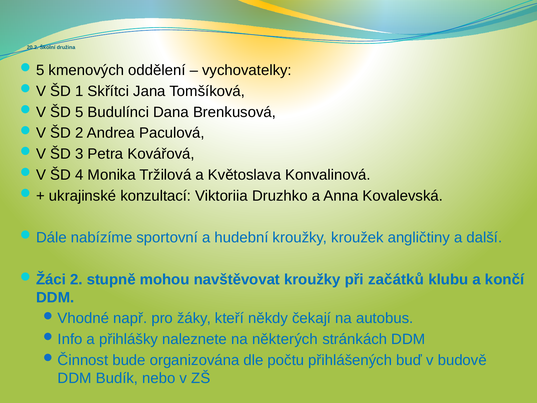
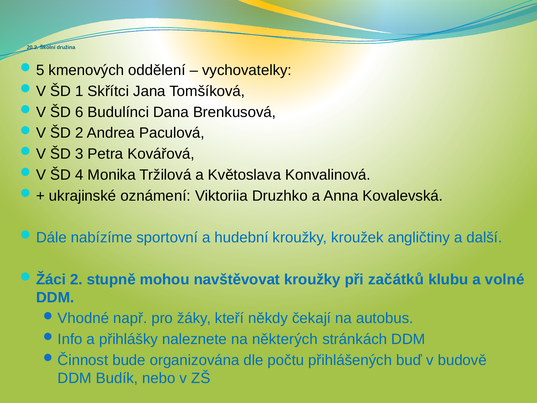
5: 5 -> 6 (79, 112)
konzultací: konzultací -> oznámení (156, 196)
končí: končí -> volné (505, 279)
